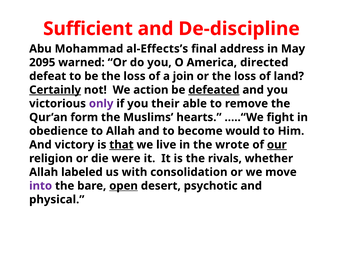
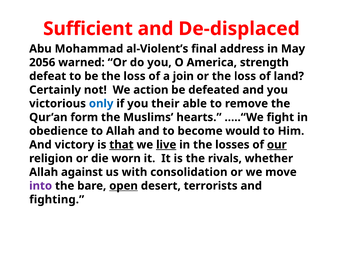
De-discipline: De-discipline -> De-displaced (239, 29)
al-Effects’s: al-Effects’s -> al-Violent’s (157, 49)
2095: 2095 -> 2056 (42, 63)
directed: directed -> strength (264, 63)
Certainly underline: present -> none (55, 90)
defeated underline: present -> none (214, 90)
only colour: purple -> blue (101, 104)
live underline: none -> present (166, 145)
wrote: wrote -> losses (232, 145)
were: were -> worn (126, 159)
labeled: labeled -> against (82, 172)
psychotic: psychotic -> terrorists (211, 186)
physical: physical -> fighting (57, 200)
